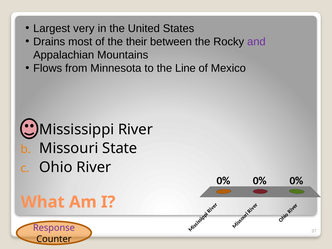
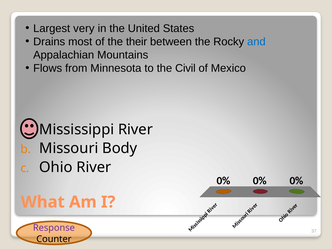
and colour: purple -> blue (256, 42)
Line: Line -> Civil (185, 68)
State: State -> Body (120, 148)
